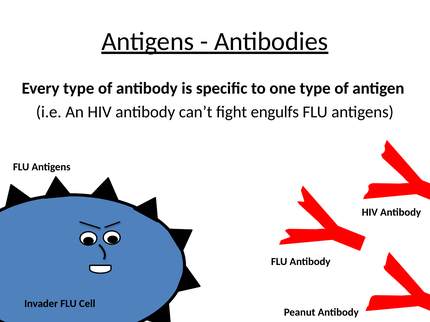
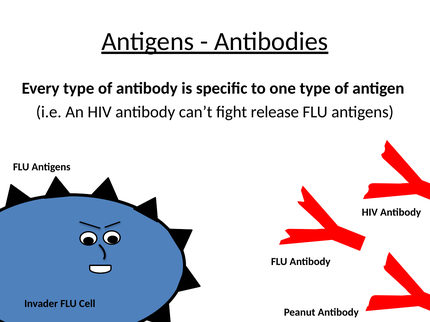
engulfs: engulfs -> release (275, 112)
